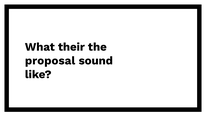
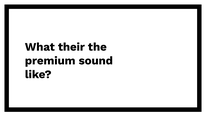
proposal: proposal -> premium (50, 61)
